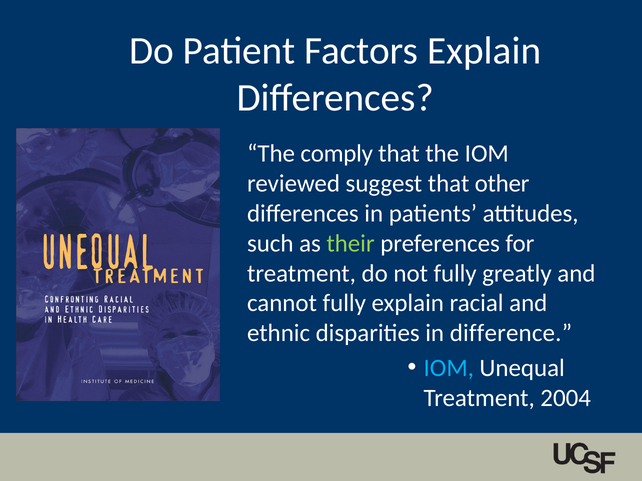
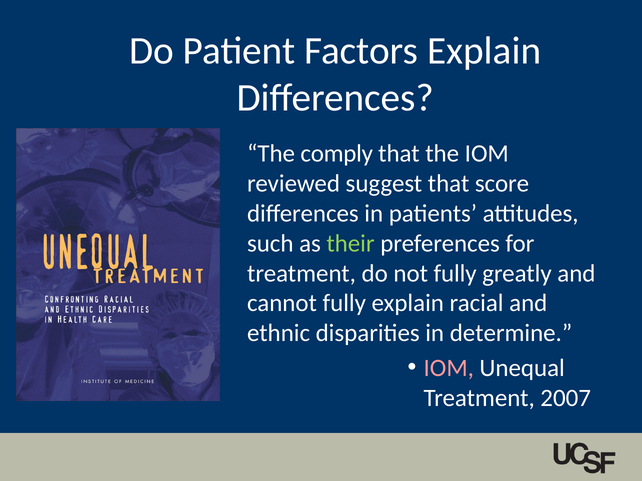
other: other -> score (502, 184)
difference: difference -> determine (511, 334)
IOM colour: light blue -> pink (449, 368)
2004: 2004 -> 2007 (566, 398)
